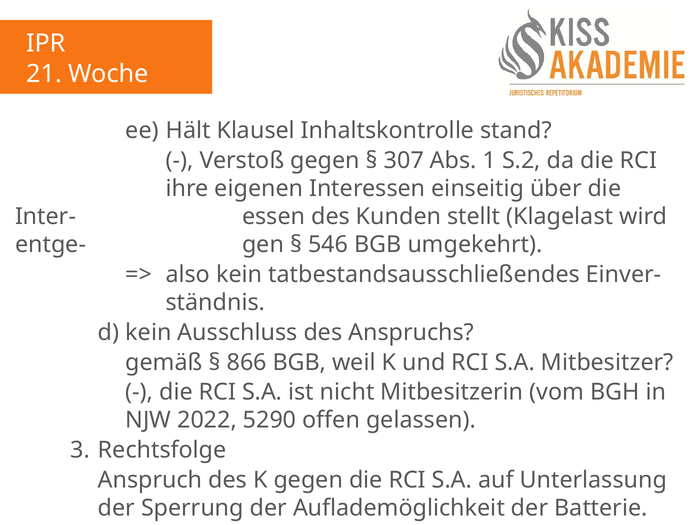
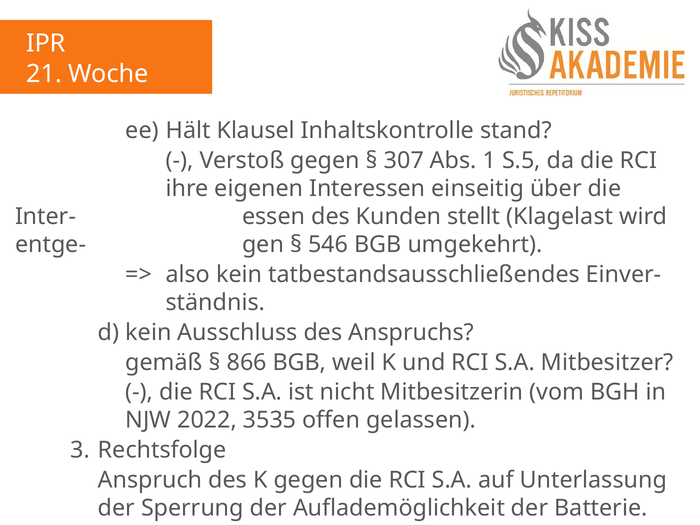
S.2: S.2 -> S.5 (521, 160)
5290: 5290 -> 3535 (270, 420)
